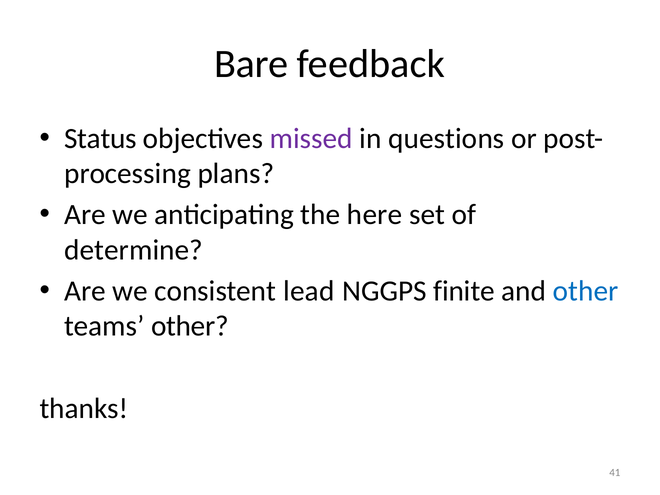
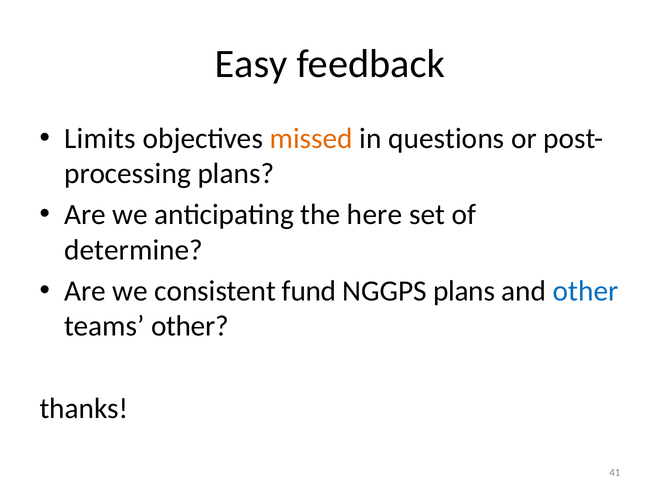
Bare: Bare -> Easy (251, 64)
Status: Status -> Limits (100, 138)
missed colour: purple -> orange (311, 138)
lead: lead -> fund (309, 291)
NGGPS finite: finite -> plans (464, 291)
